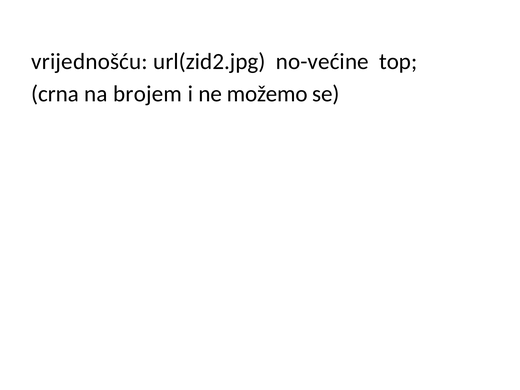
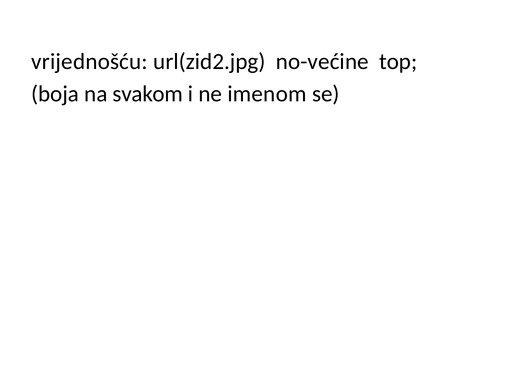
crna: crna -> boja (55, 94)
brojem: brojem -> svakom (148, 94)
možemo: možemo -> imenom (267, 94)
